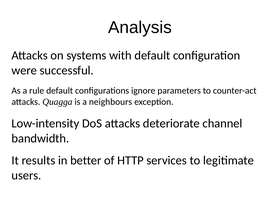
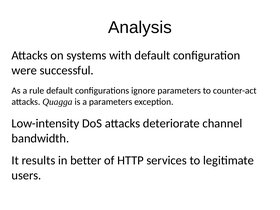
a neighbours: neighbours -> parameters (111, 102)
